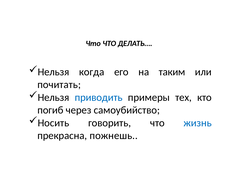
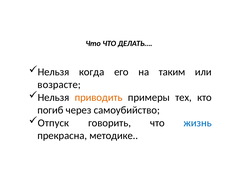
почитать: почитать -> возрасте (59, 84)
приводить colour: blue -> orange (99, 97)
Носить: Носить -> Отпуск (53, 123)
пожнешь: пожнешь -> методике (114, 135)
